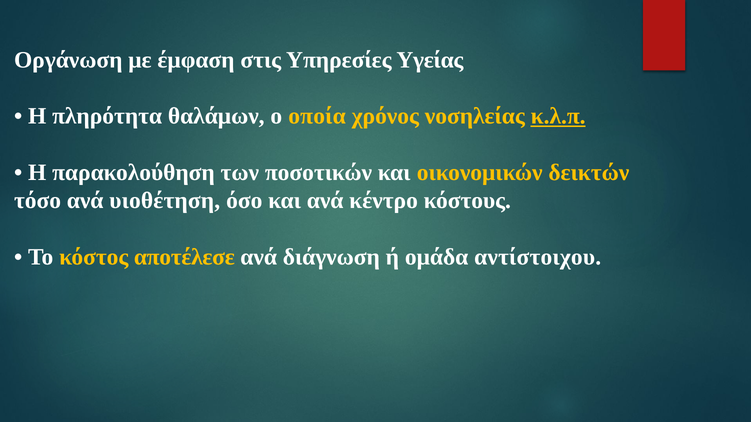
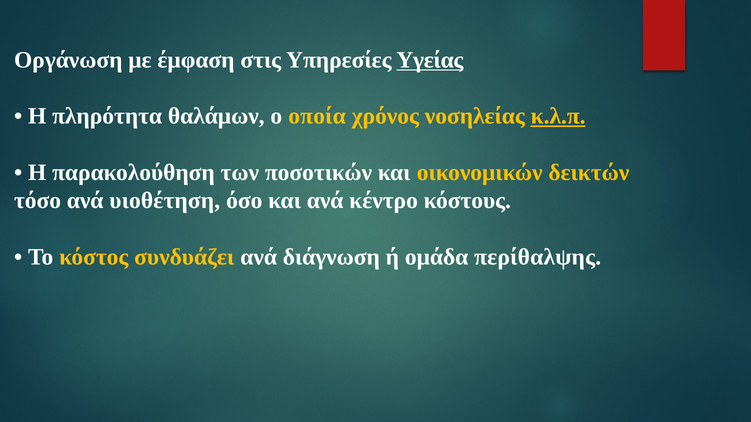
Υγείας underline: none -> present (430, 60)
αποτέλεσε: αποτέλεσε -> συνδυάζει (184, 257)
αντίστοιχου: αντίστοιχου -> περίθαλψης (538, 257)
